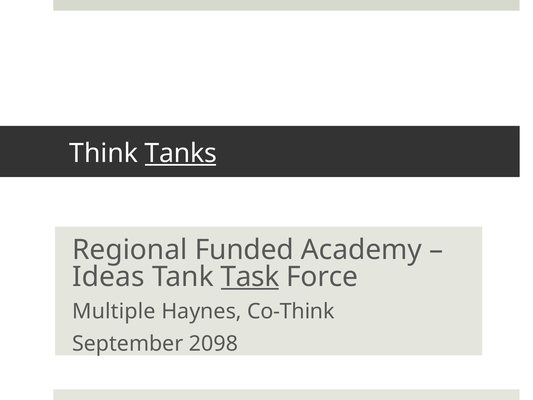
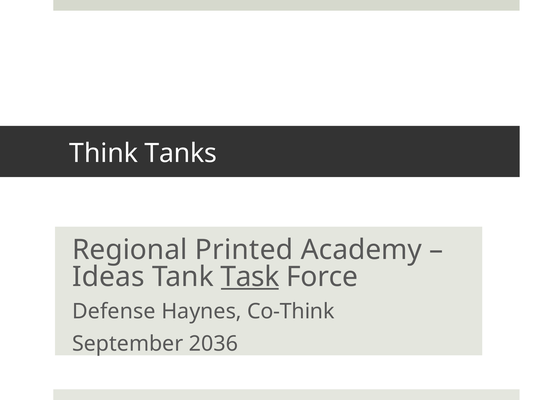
Tanks underline: present -> none (181, 153)
Funded: Funded -> Printed (244, 250)
Multiple: Multiple -> Defense (114, 311)
2098: 2098 -> 2036 (213, 344)
